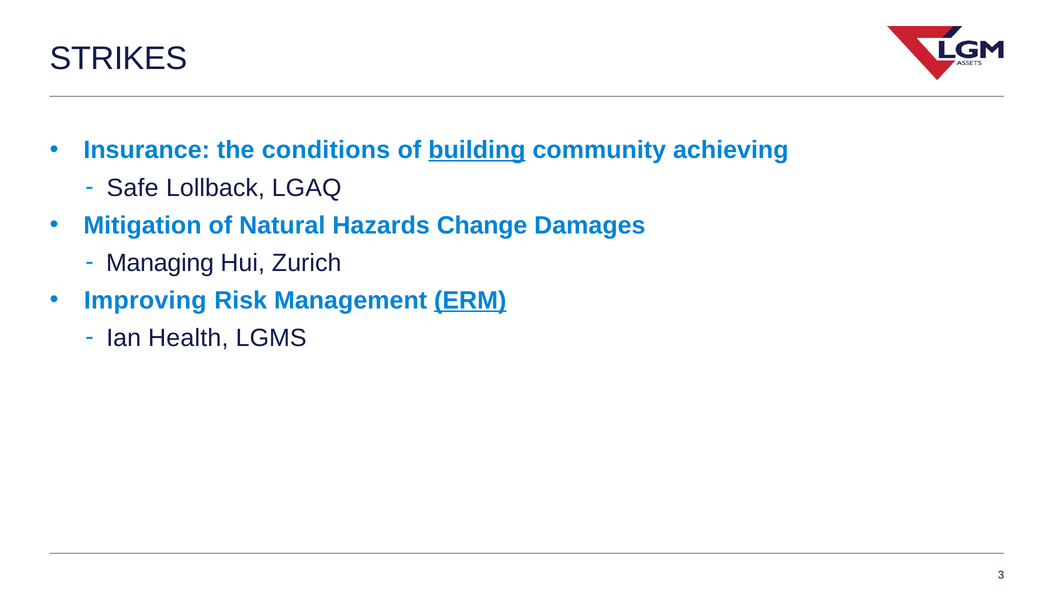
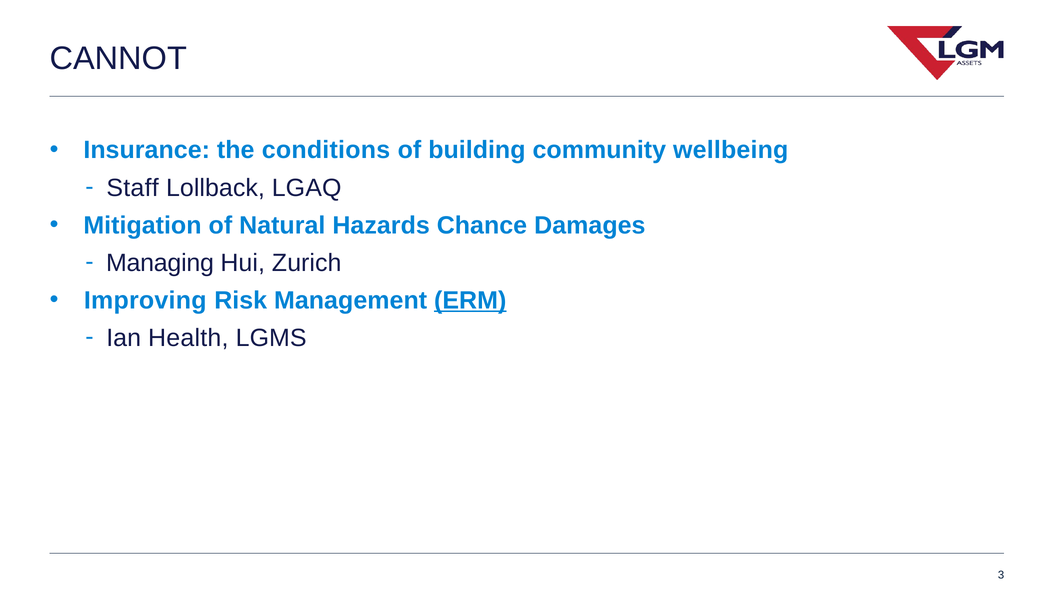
STRIKES: STRIKES -> CANNOT (118, 59)
building underline: present -> none (477, 150)
achieving: achieving -> wellbeing (731, 150)
Safe: Safe -> Staff (133, 188)
Change: Change -> Chance (482, 225)
